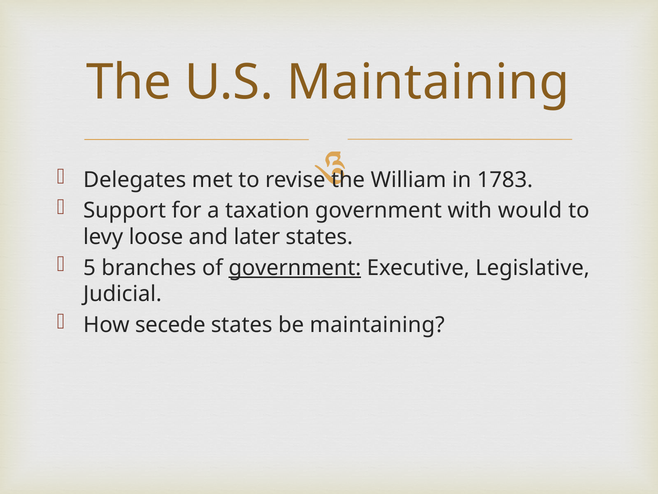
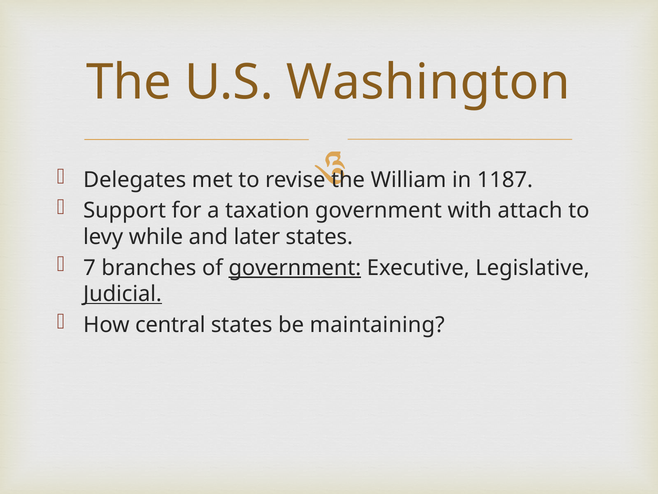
U.S Maintaining: Maintaining -> Washington (428, 82)
1783: 1783 -> 1187 (505, 180)
would: would -> attach (530, 210)
loose: loose -> while (156, 237)
5: 5 -> 7 (89, 267)
Judicial underline: none -> present (123, 294)
secede: secede -> central (170, 325)
